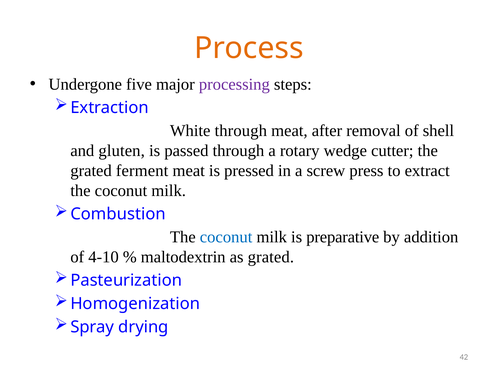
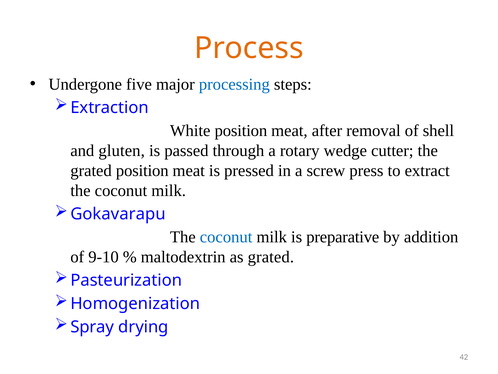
processing colour: purple -> blue (234, 84)
White through: through -> position (241, 131)
grated ferment: ferment -> position (142, 170)
Combustion: Combustion -> Gokavarapu (118, 214)
4-10: 4-10 -> 9-10 (104, 257)
